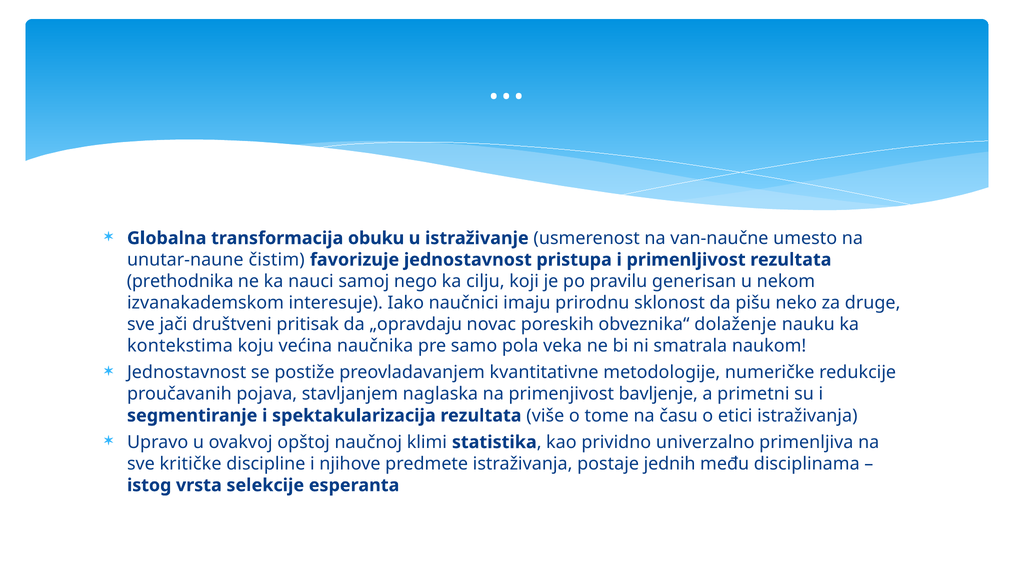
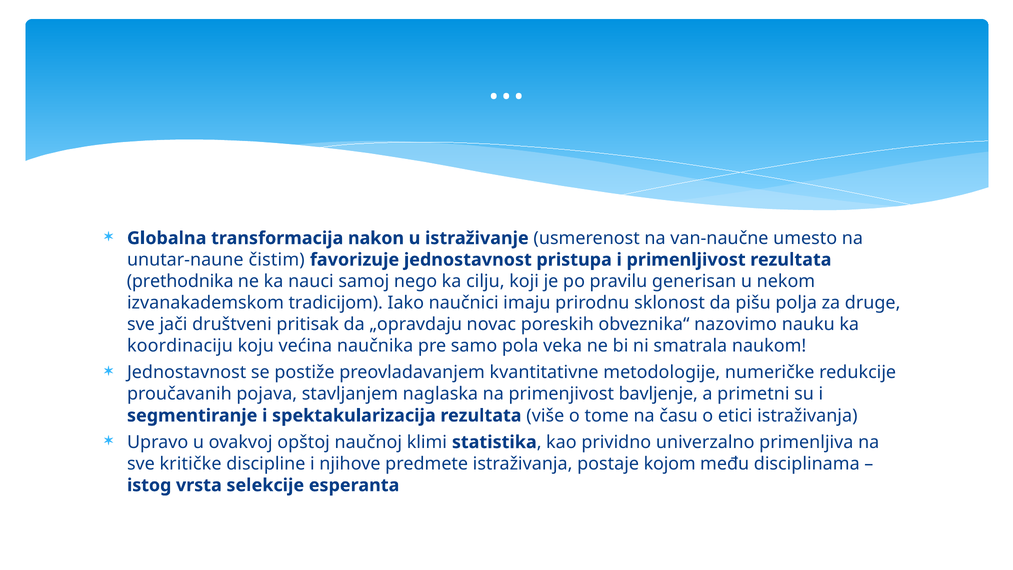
obuku: obuku -> nakon (376, 238)
interesuje: interesuje -> tradicijom (336, 303)
neko: neko -> polja (796, 303)
dolaženje: dolaženje -> nazovimo (736, 324)
kontekstima: kontekstima -> koordinaciju (180, 346)
jednih: jednih -> kojom (670, 464)
